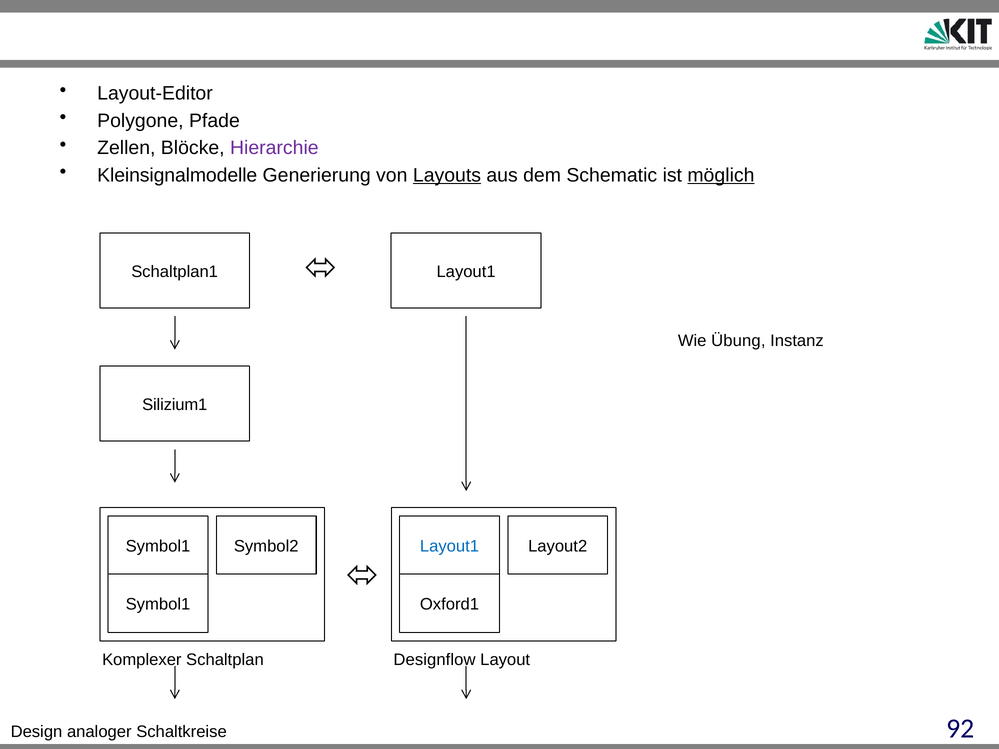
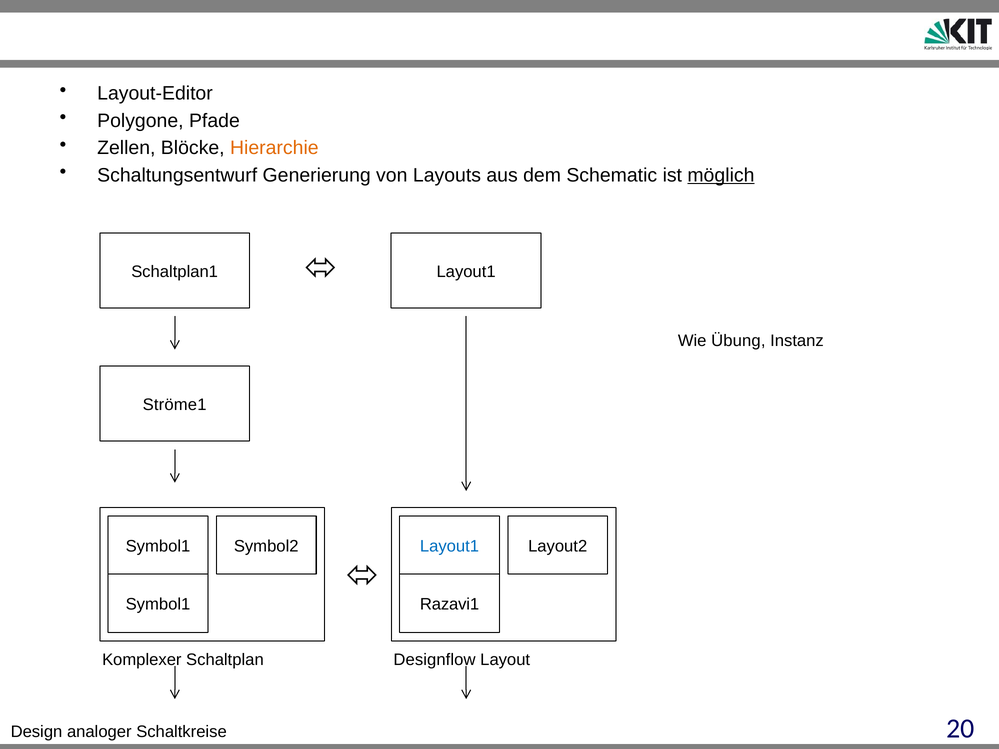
Hierarchie colour: purple -> orange (274, 148)
Kleinsignalmodelle: Kleinsignalmodelle -> Schaltungsentwurf (177, 175)
Layouts underline: present -> none (447, 175)
Silizium1: Silizium1 -> Ströme1 (175, 405)
Oxford1: Oxford1 -> Razavi1 (450, 605)
92: 92 -> 20 (960, 729)
